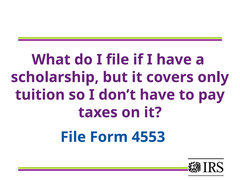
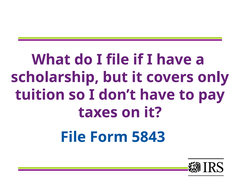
4553: 4553 -> 5843 (148, 137)
